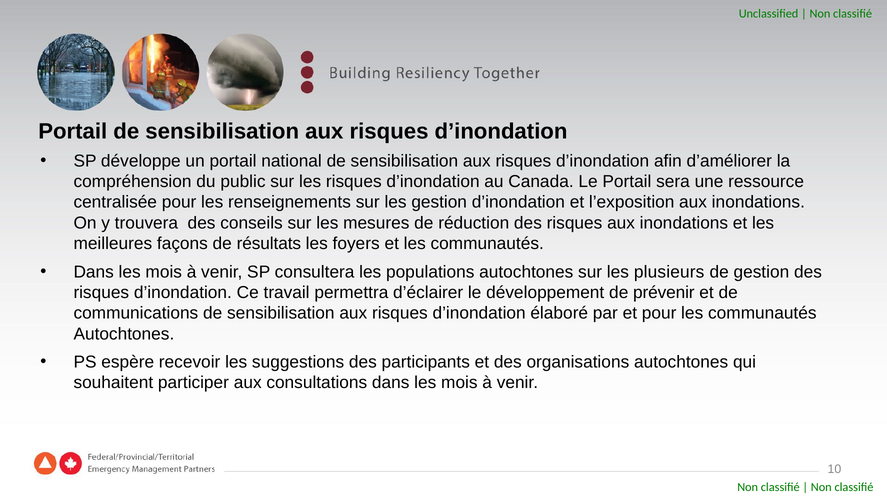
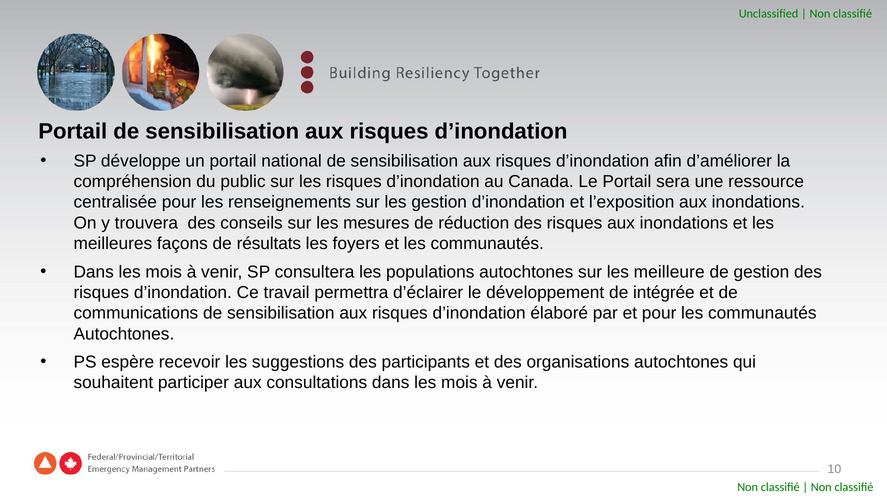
plusieurs: plusieurs -> meilleure (669, 272)
prévenir: prévenir -> intégrée (664, 292)
